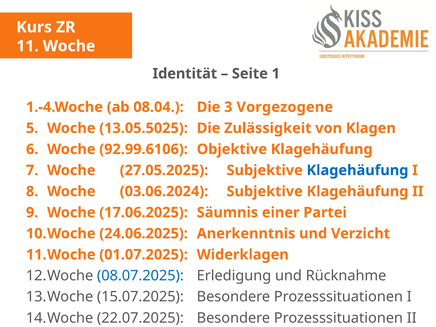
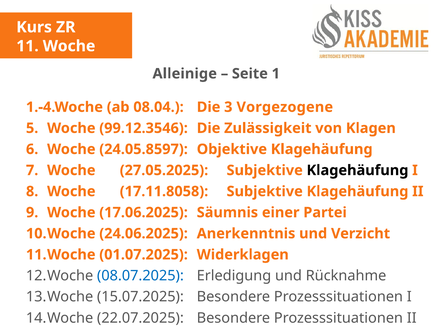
Identität: Identität -> Alleinige (185, 74)
13.05.5025: 13.05.5025 -> 99.12.3546 (144, 128)
92.99.6106: 92.99.6106 -> 24.05.8597 (144, 149)
Klagehäufung colour: blue -> black (357, 170)
03.06.2024: 03.06.2024 -> 17.11.8058 (164, 191)
